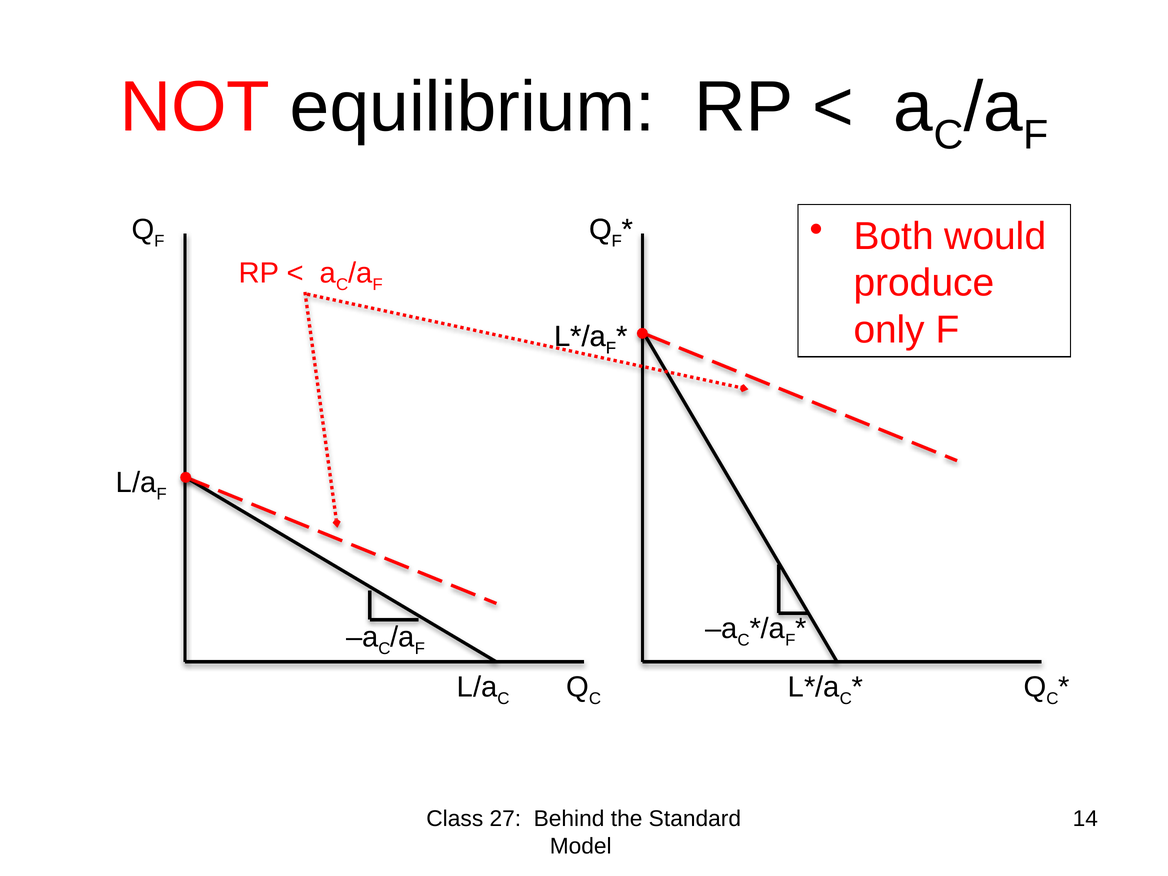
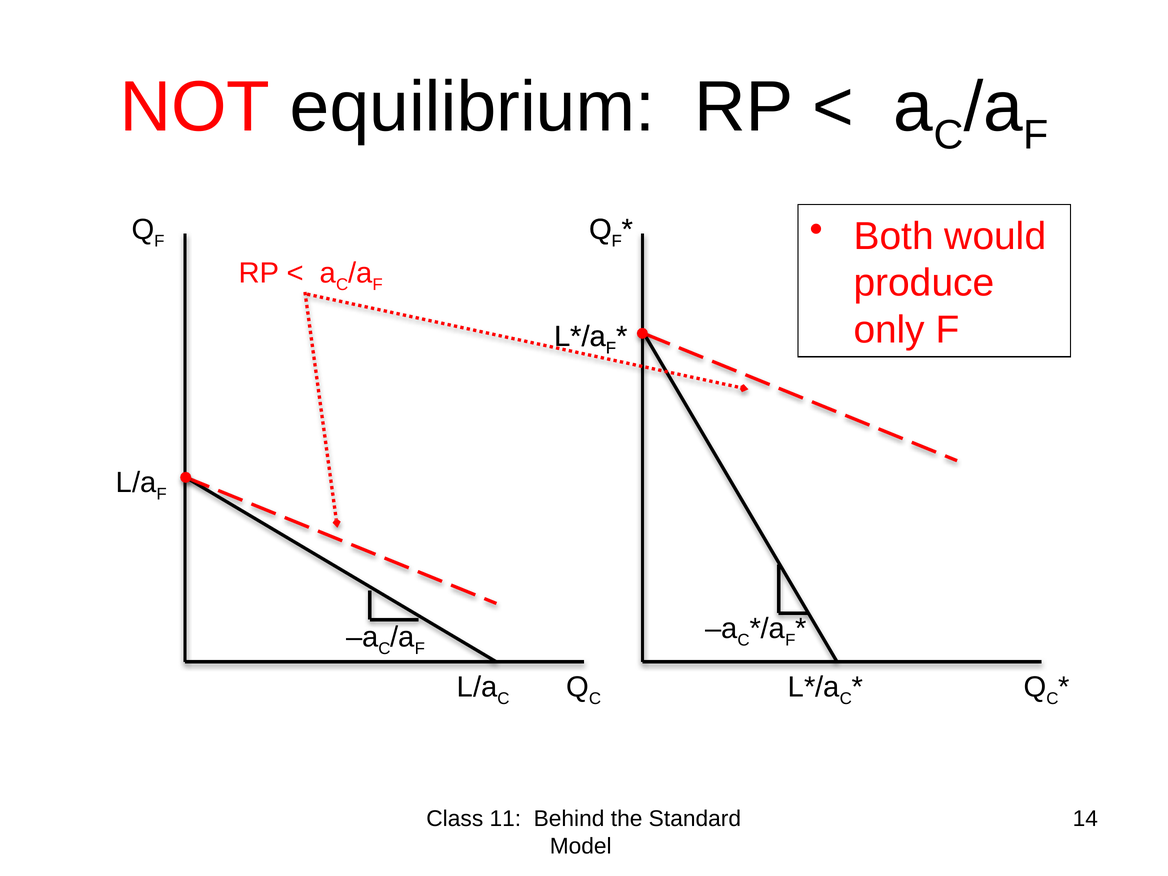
27: 27 -> 11 (505, 819)
